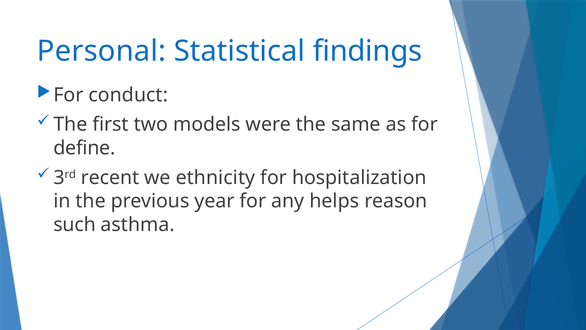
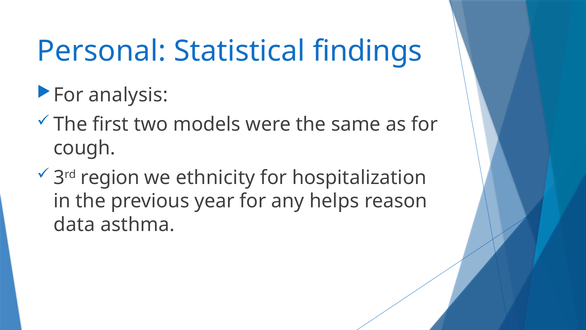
conduct: conduct -> analysis (128, 95)
define: define -> cough (84, 148)
recent: recent -> region (110, 177)
such: such -> data (74, 224)
